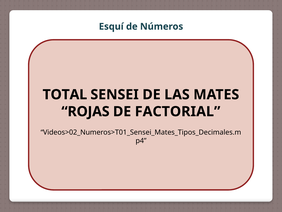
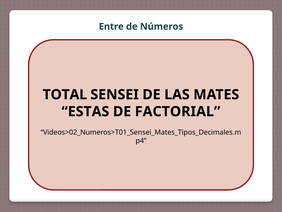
Esquí: Esquí -> Entre (111, 26)
ROJAS: ROJAS -> ESTAS (85, 111)
